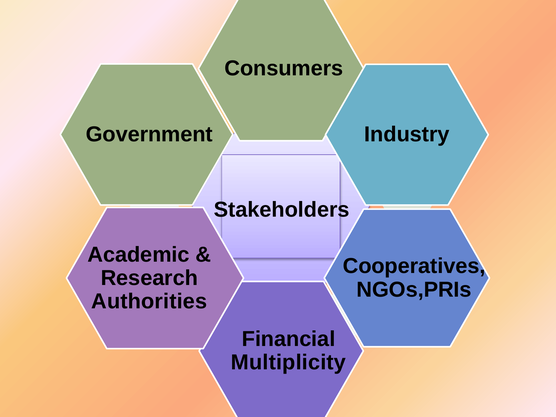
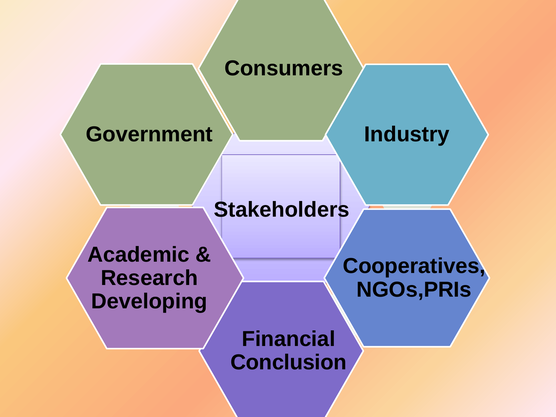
Authorities: Authorities -> Developing (149, 301)
Multiplicity: Multiplicity -> Conclusion (289, 363)
